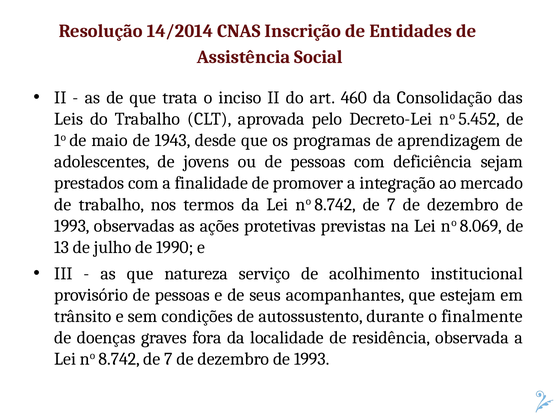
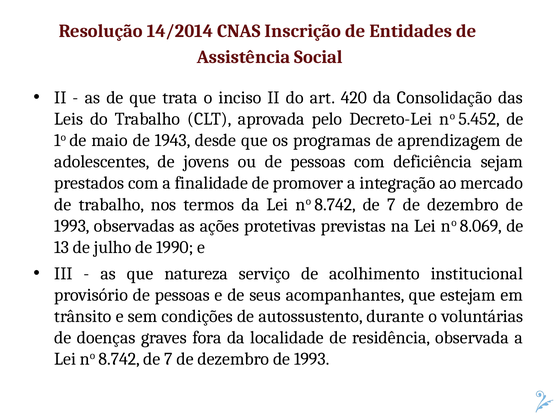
460: 460 -> 420 (354, 98)
finalmente: finalmente -> voluntárias (482, 316)
